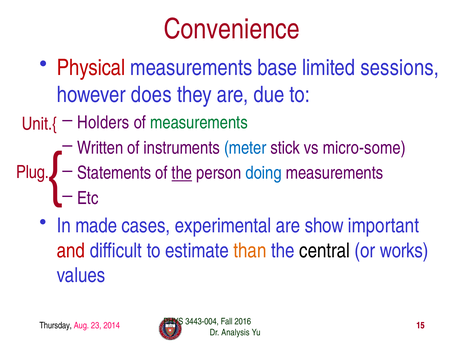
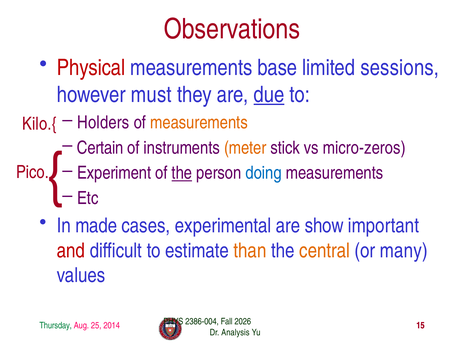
Convenience: Convenience -> Observations (232, 29)
does: does -> must (151, 95)
due underline: none -> present (269, 95)
measurements colour: green -> orange (199, 122)
Unit.{: Unit.{ -> Kilo.{ (39, 124)
Written: Written -> Certain (100, 148)
meter colour: blue -> orange (245, 148)
micro-some: micro-some -> micro-zeros (364, 148)
Statements: Statements -> Experiment (114, 173)
Plug: Plug -> Pico (32, 172)
central colour: black -> orange (325, 251)
works: works -> many (404, 251)
3443-004: 3443-004 -> 2386-004 (202, 322)
2016: 2016 -> 2026 (243, 322)
Thursday colour: black -> green (56, 325)
23: 23 -> 25 (96, 325)
